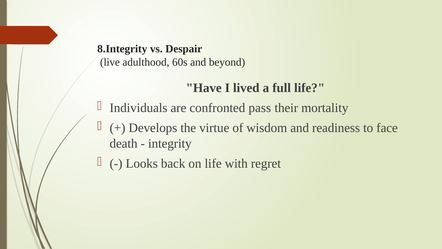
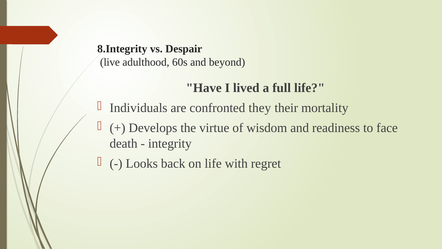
pass: pass -> they (260, 108)
